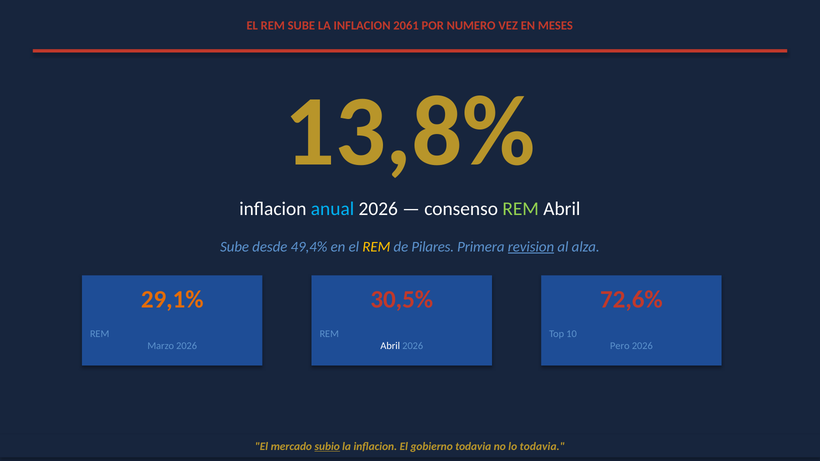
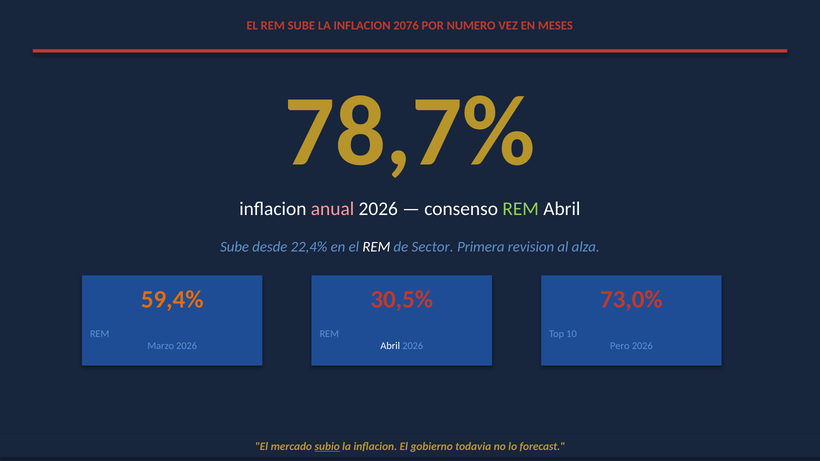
2061: 2061 -> 2076 (406, 26)
13,8%: 13,8% -> 78,7% (410, 132)
anual colour: light blue -> pink (333, 209)
49,4%: 49,4% -> 22,4% (309, 247)
REM colour: yellow -> white (376, 247)
Pilares: Pilares -> Sector (433, 247)
revision underline: present -> none (531, 247)
29,1%: 29,1% -> 59,4% (172, 300)
72,6%: 72,6% -> 73,0% (631, 300)
lo todavia: todavia -> forecast (542, 447)
